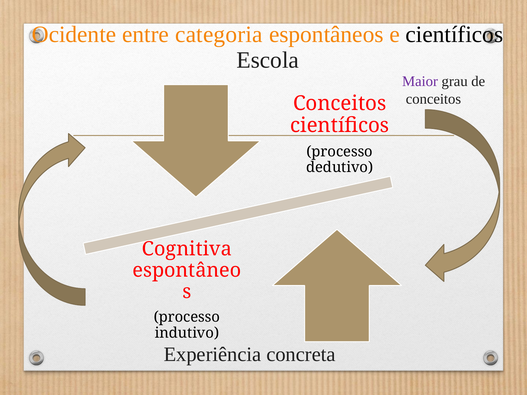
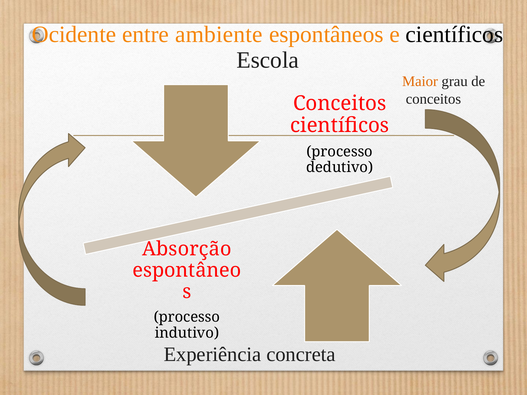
categoria: categoria -> ambiente (219, 34)
Maior colour: purple -> orange (420, 81)
Cognitiva: Cognitiva -> Absorção (187, 249)
